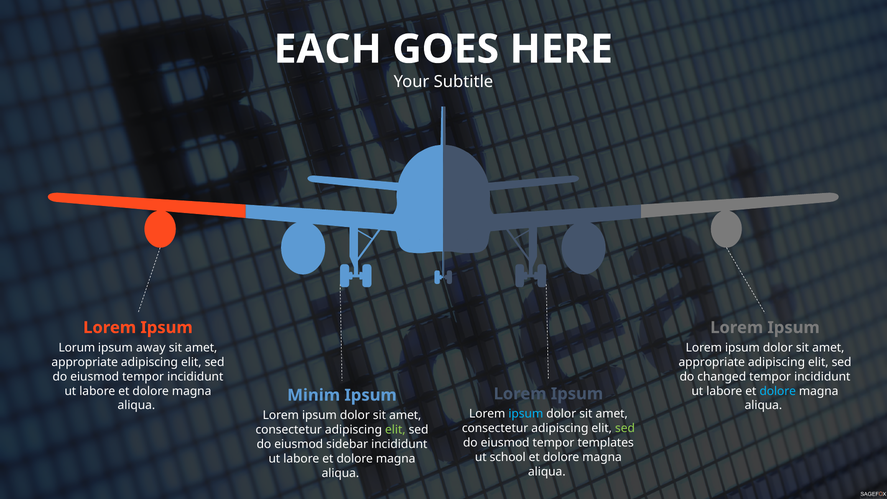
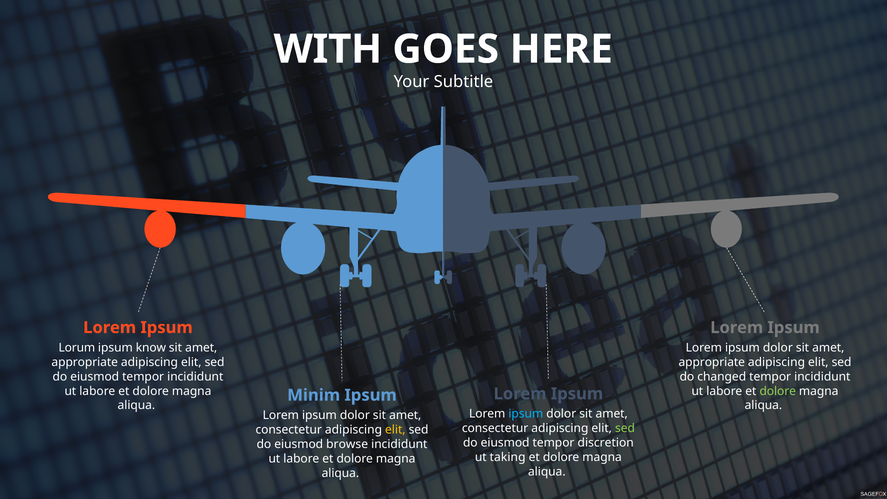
EACH: EACH -> WITH (328, 49)
away: away -> know (151, 348)
dolore colour: light blue -> light green (778, 391)
elit colour: light green -> yellow (395, 430)
templates: templates -> discretion (606, 443)
sidebar: sidebar -> browse (347, 444)
school: school -> taking (508, 457)
